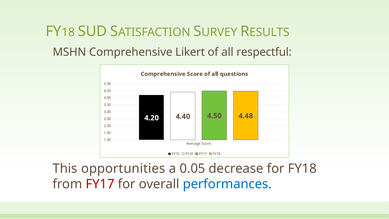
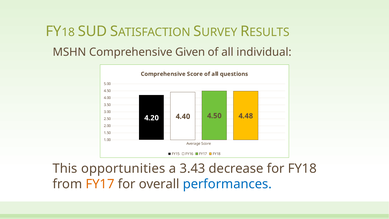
Likert: Likert -> Given (190, 52)
respectful: respectful -> individual (264, 52)
0.05: 0.05 -> 3.43 (192, 168)
FY17 colour: red -> orange (100, 184)
